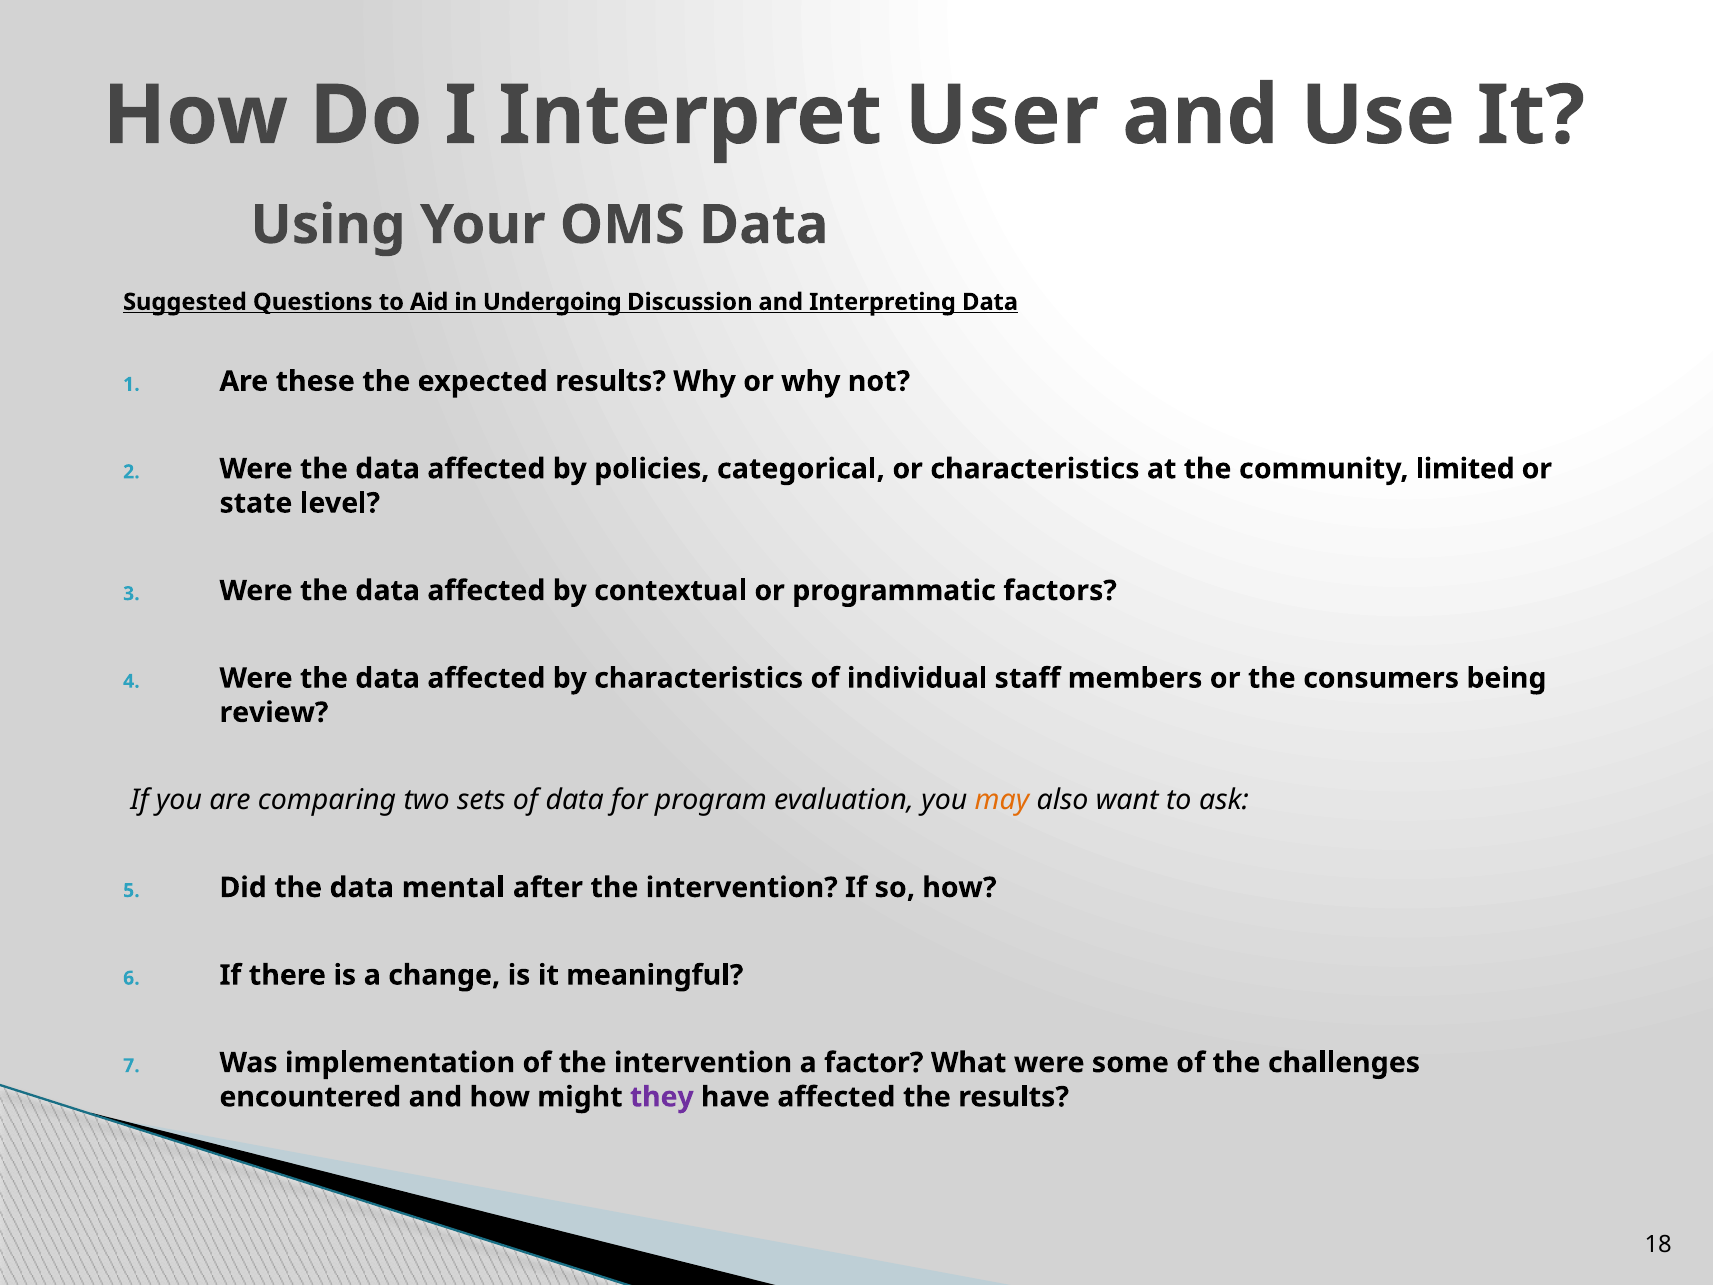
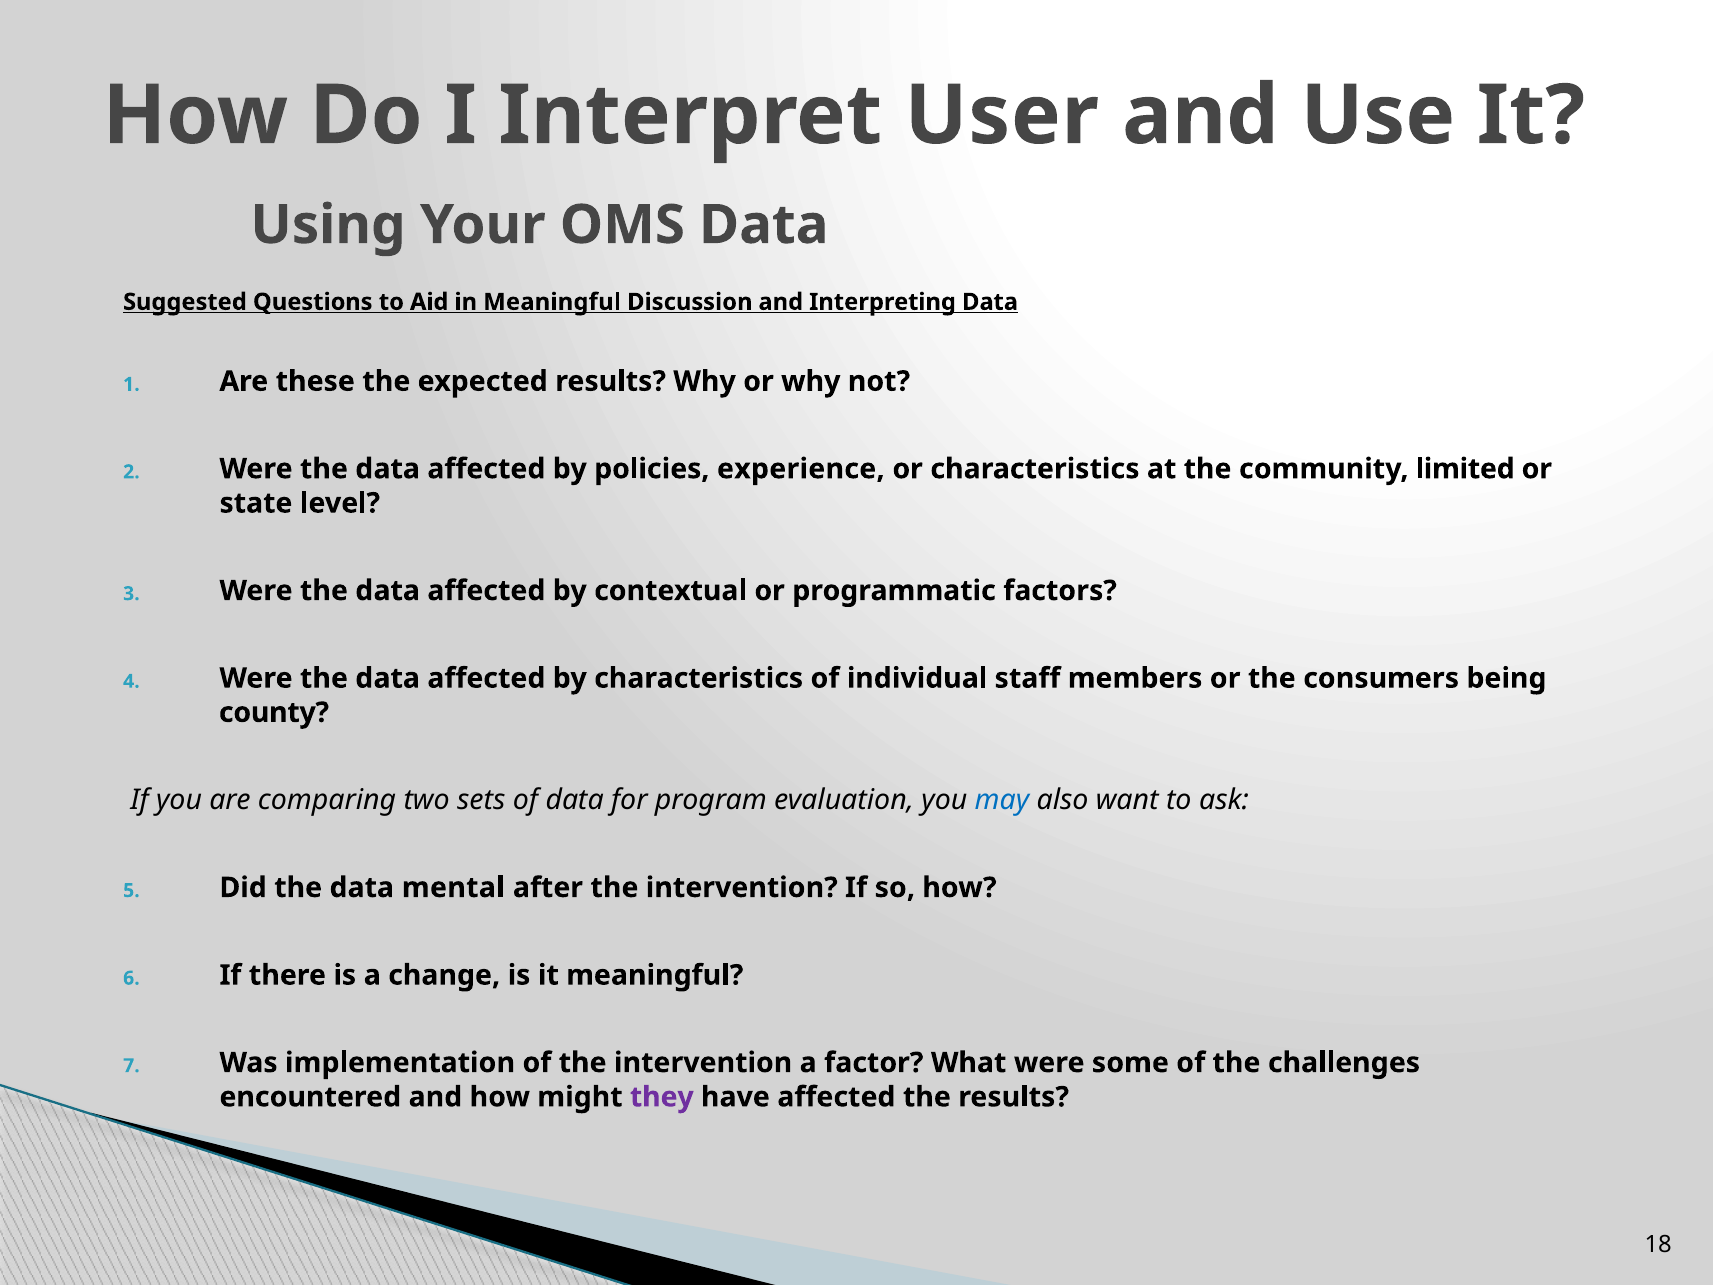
in Undergoing: Undergoing -> Meaningful (552, 302)
categorical: categorical -> experience (801, 469)
review: review -> county (274, 712)
may colour: orange -> blue (1002, 800)
